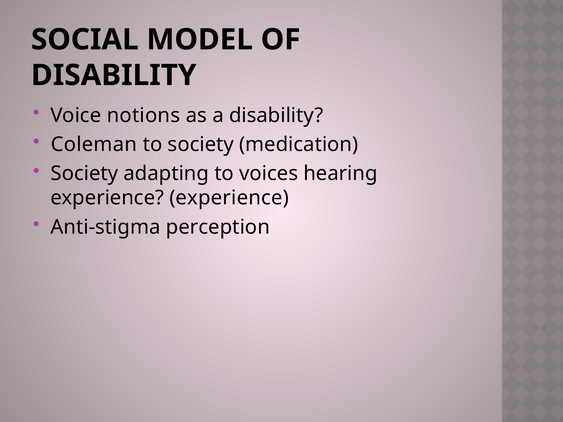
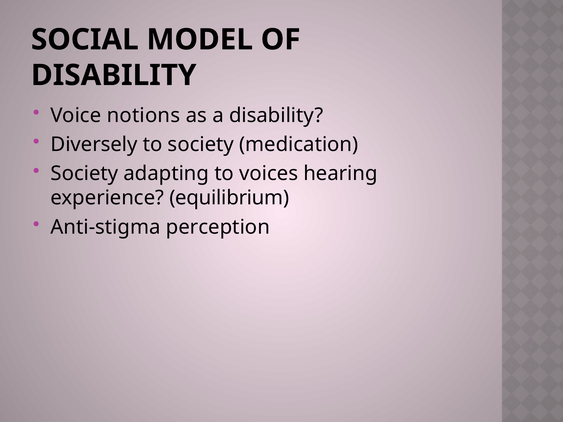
Coleman: Coleman -> Diversely (94, 145)
experience experience: experience -> equilibrium (229, 198)
